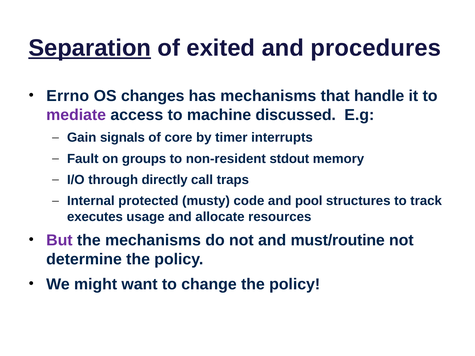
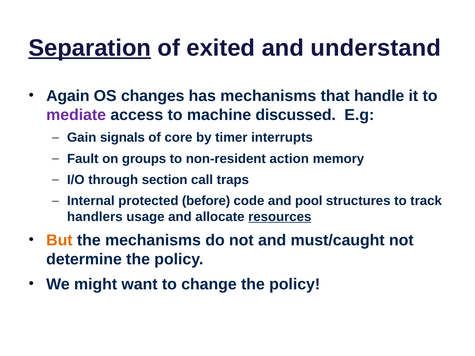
procedures: procedures -> understand (376, 48)
Errno: Errno -> Again (68, 96)
stdout: stdout -> action (289, 159)
directly: directly -> section (165, 180)
musty: musty -> before (206, 201)
executes: executes -> handlers (95, 217)
resources underline: none -> present (280, 217)
But colour: purple -> orange (59, 240)
must/routine: must/routine -> must/caught (338, 240)
